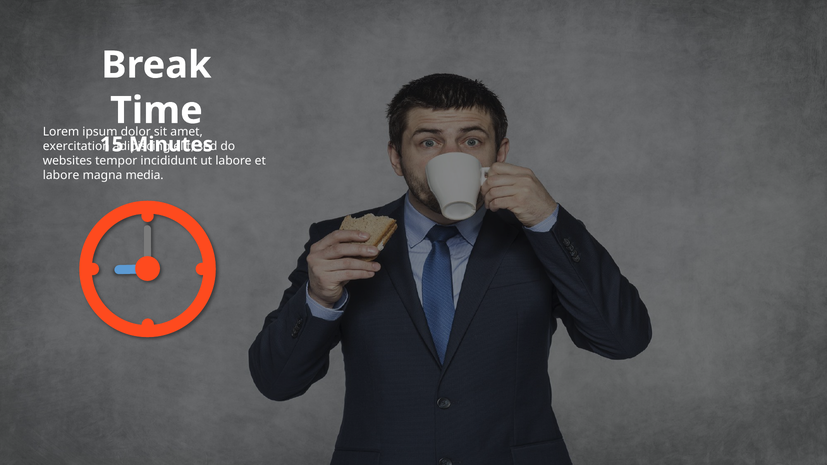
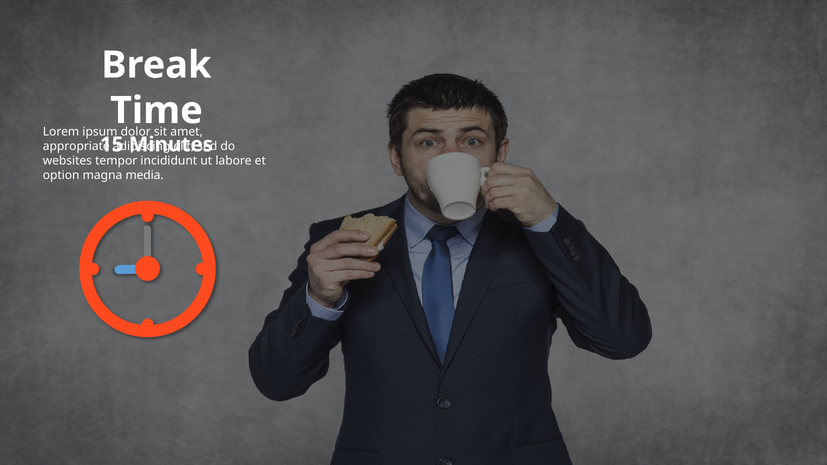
exercitation: exercitation -> appropriate (76, 146)
labore: labore -> option (61, 175)
